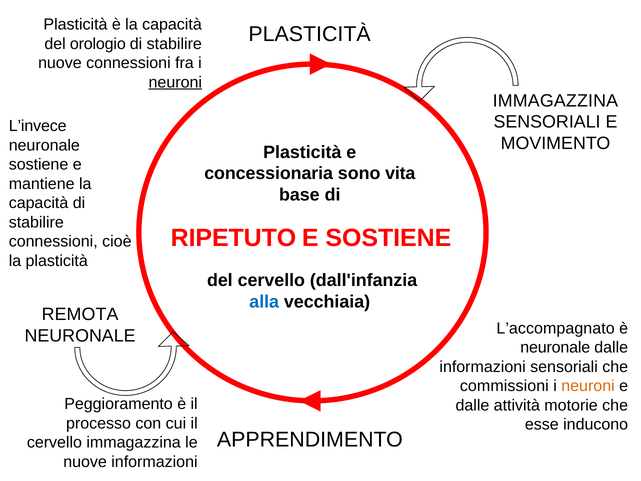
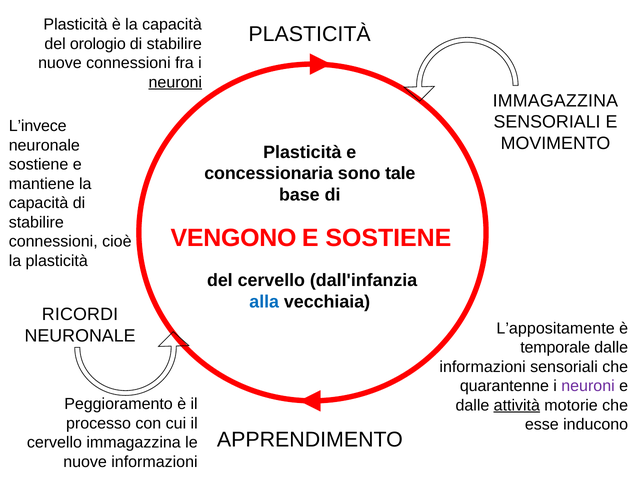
vita: vita -> tale (400, 173)
RIPETUTO: RIPETUTO -> VENGONO (234, 238)
REMOTA: REMOTA -> RICORDI (80, 314)
L’accompagnato: L’accompagnato -> L’appositamente (556, 328)
neuronale: neuronale -> temporale (555, 347)
commissioni: commissioni -> quarantenne (504, 386)
neuroni colour: orange -> purple (588, 386)
attività underline: none -> present (517, 405)
